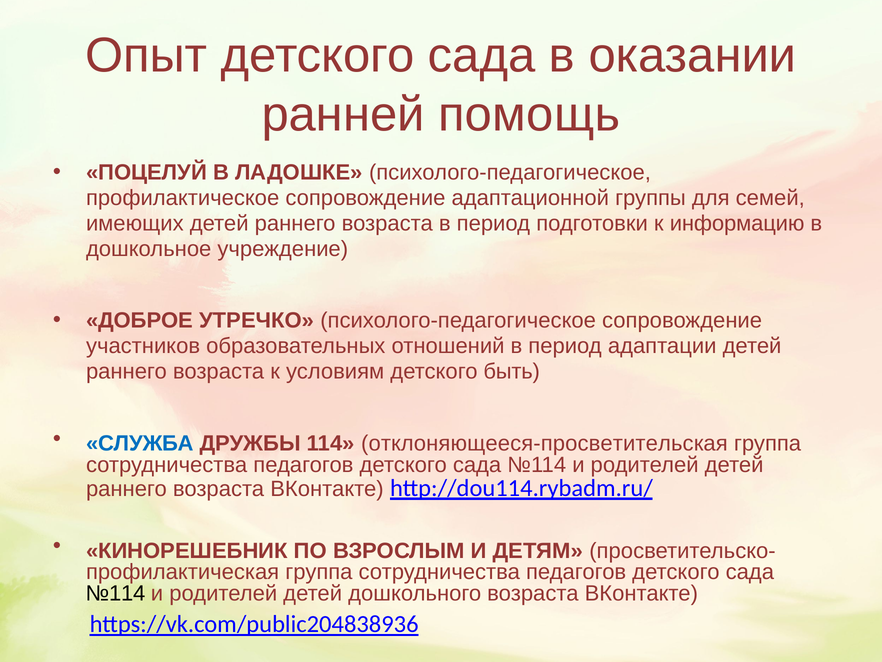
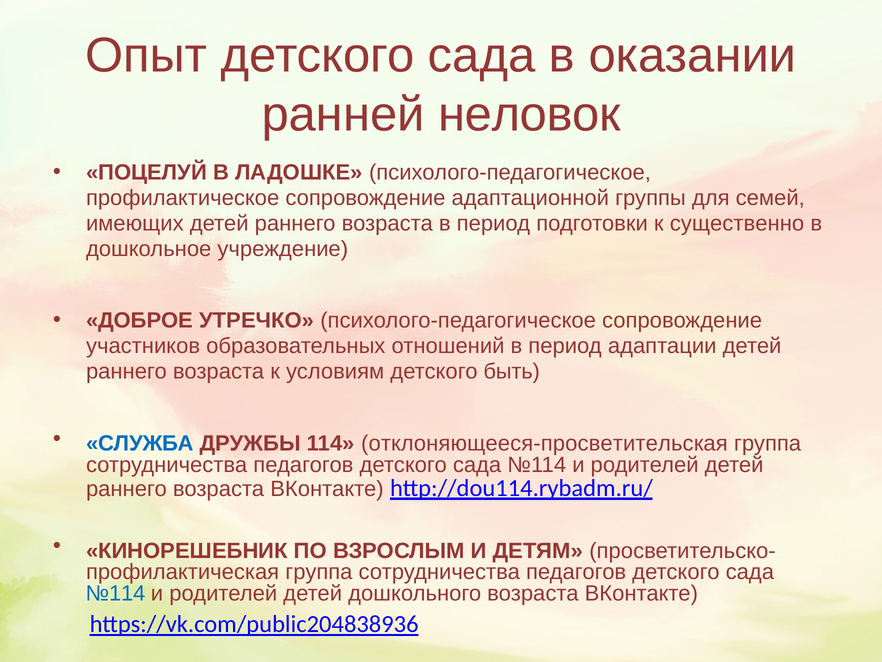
помощь: помощь -> неловок (529, 114)
информацию: информацию -> существенно (737, 223)
№114 colour: black -> blue (115, 593)
